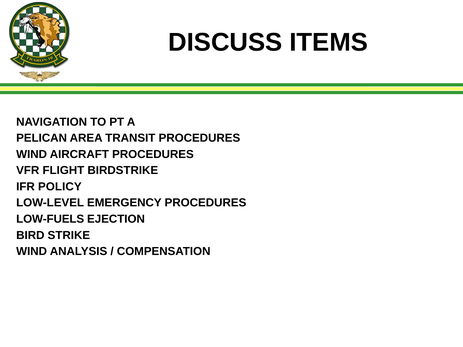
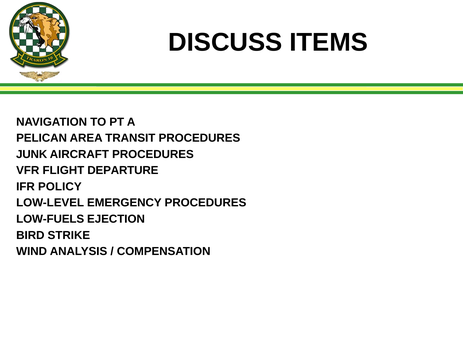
WIND: WIND -> JUNK (32, 154)
BIRDSTRIKE: BIRDSTRIKE -> DEPARTURE (123, 171)
